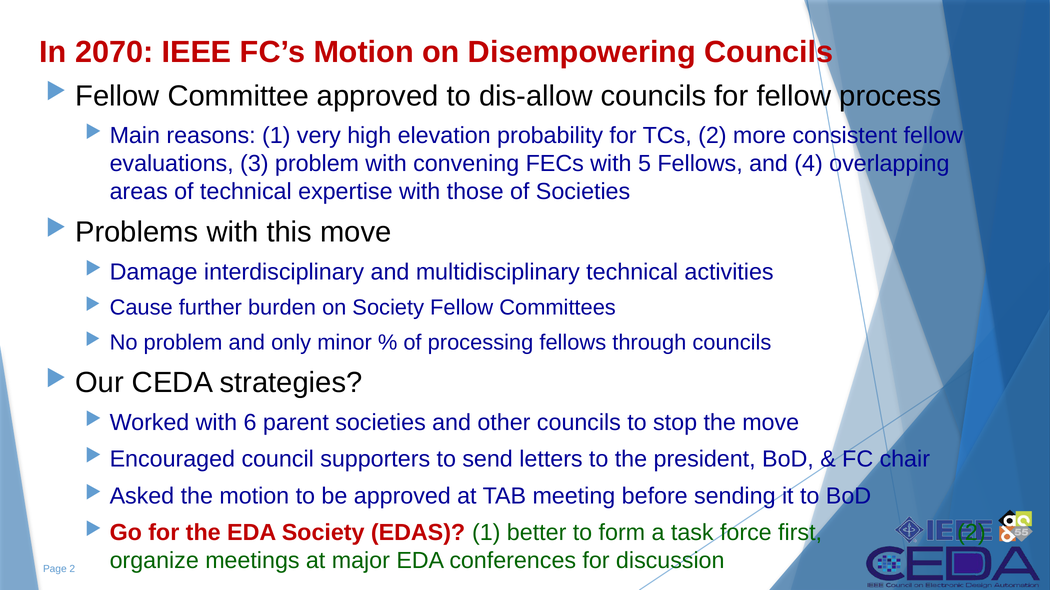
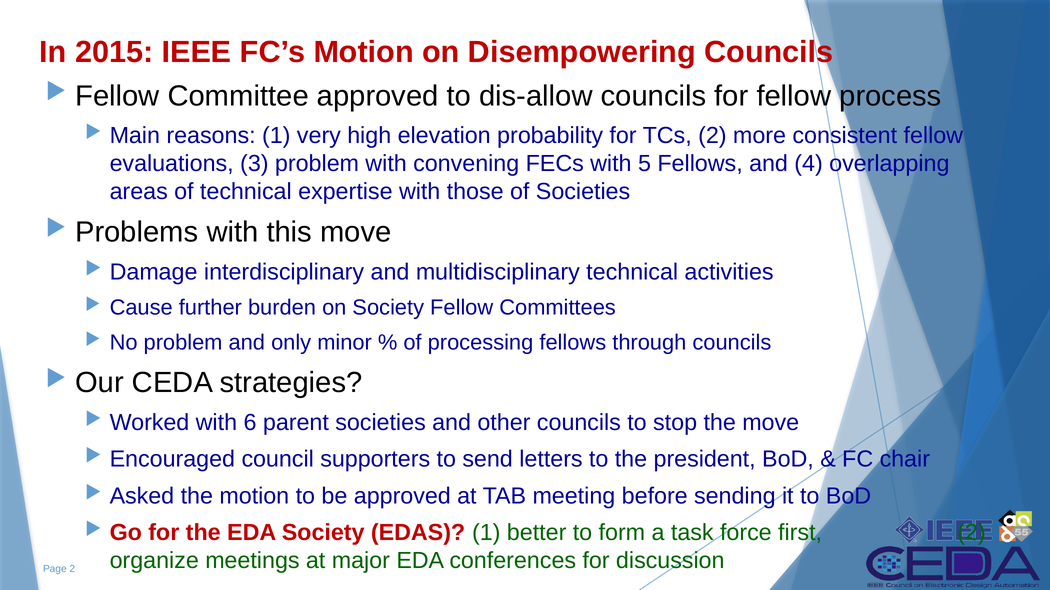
2070: 2070 -> 2015 (114, 52)
